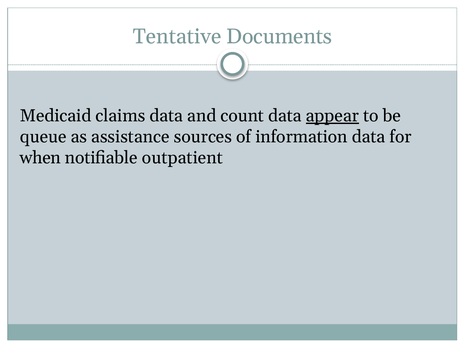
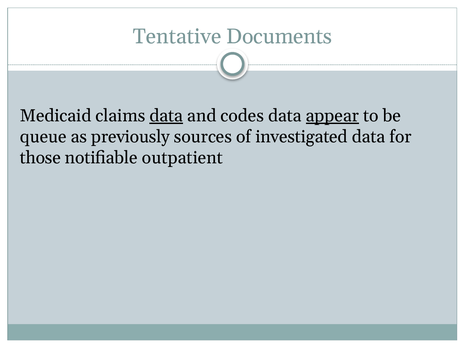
data underline: none -> present (166, 116)
count: count -> codes (242, 116)
assistance: assistance -> previously (131, 137)
information: information -> investigated (302, 137)
when: when -> those (40, 158)
